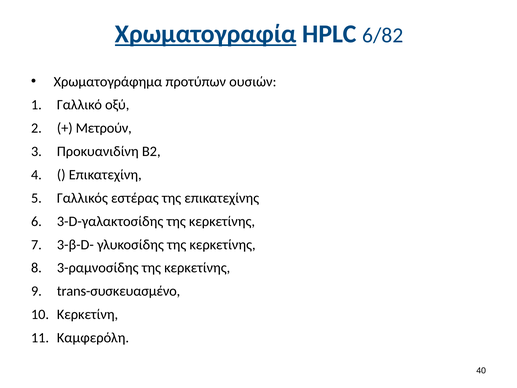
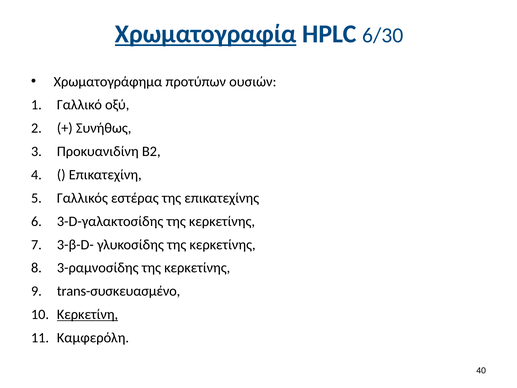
6/82: 6/82 -> 6/30 (383, 35)
Μετρούν: Μετρούν -> Συνήθως (104, 128)
Κερκετίνη underline: none -> present (88, 314)
